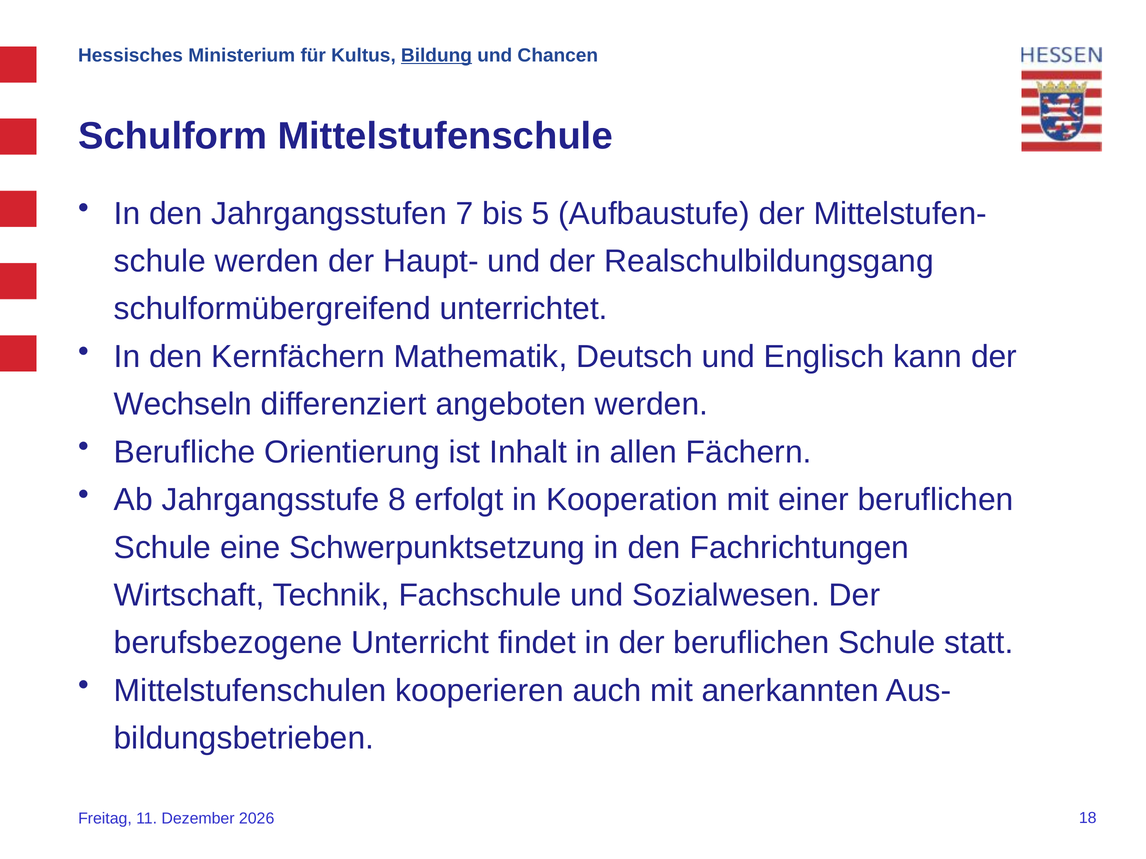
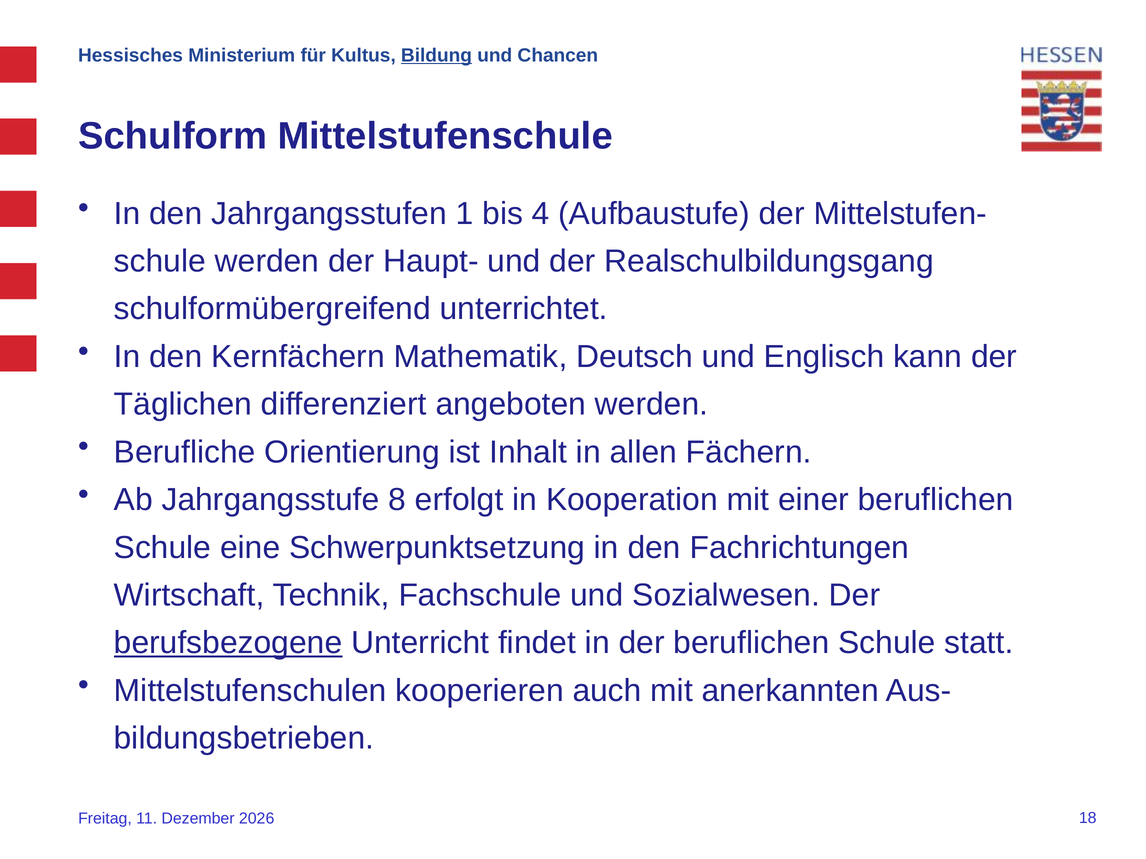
7: 7 -> 1 (464, 214)
5: 5 -> 4 (541, 214)
Wechseln: Wechseln -> Täglichen (183, 405)
berufsbezogene underline: none -> present (228, 643)
